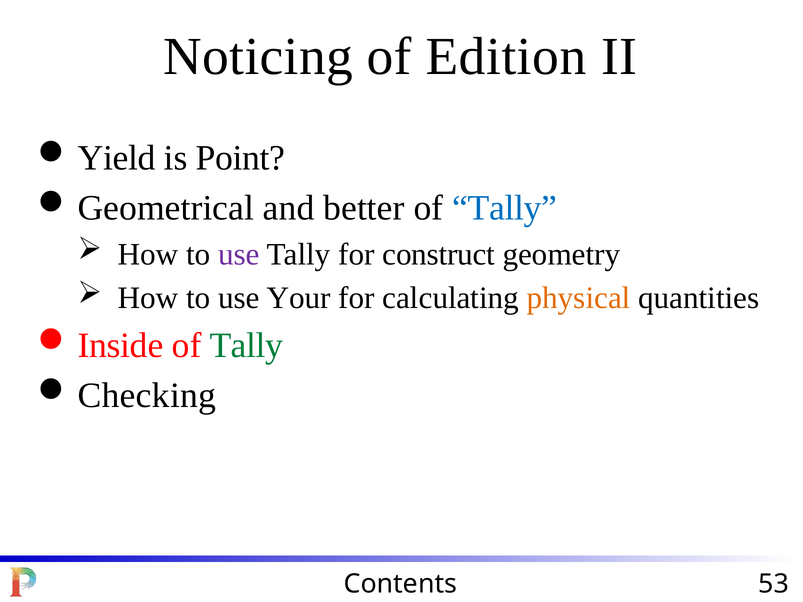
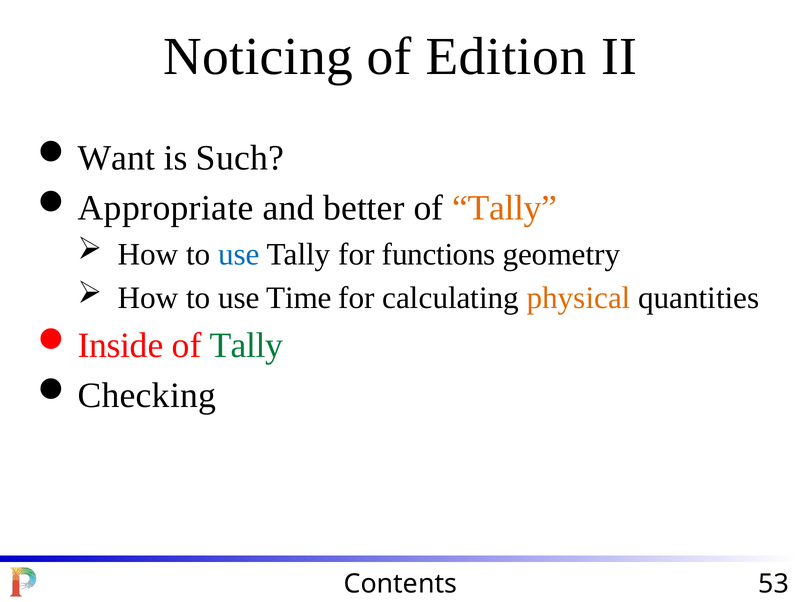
Yield: Yield -> Want (116, 158)
Point: Point -> Such (240, 158)
Geometrical: Geometrical -> Appropriate (166, 208)
Tally colour: blue -> orange (505, 208)
use colour: purple -> blue (239, 254)
construct: construct -> functions (439, 254)
Your: Your -> Time (299, 298)
